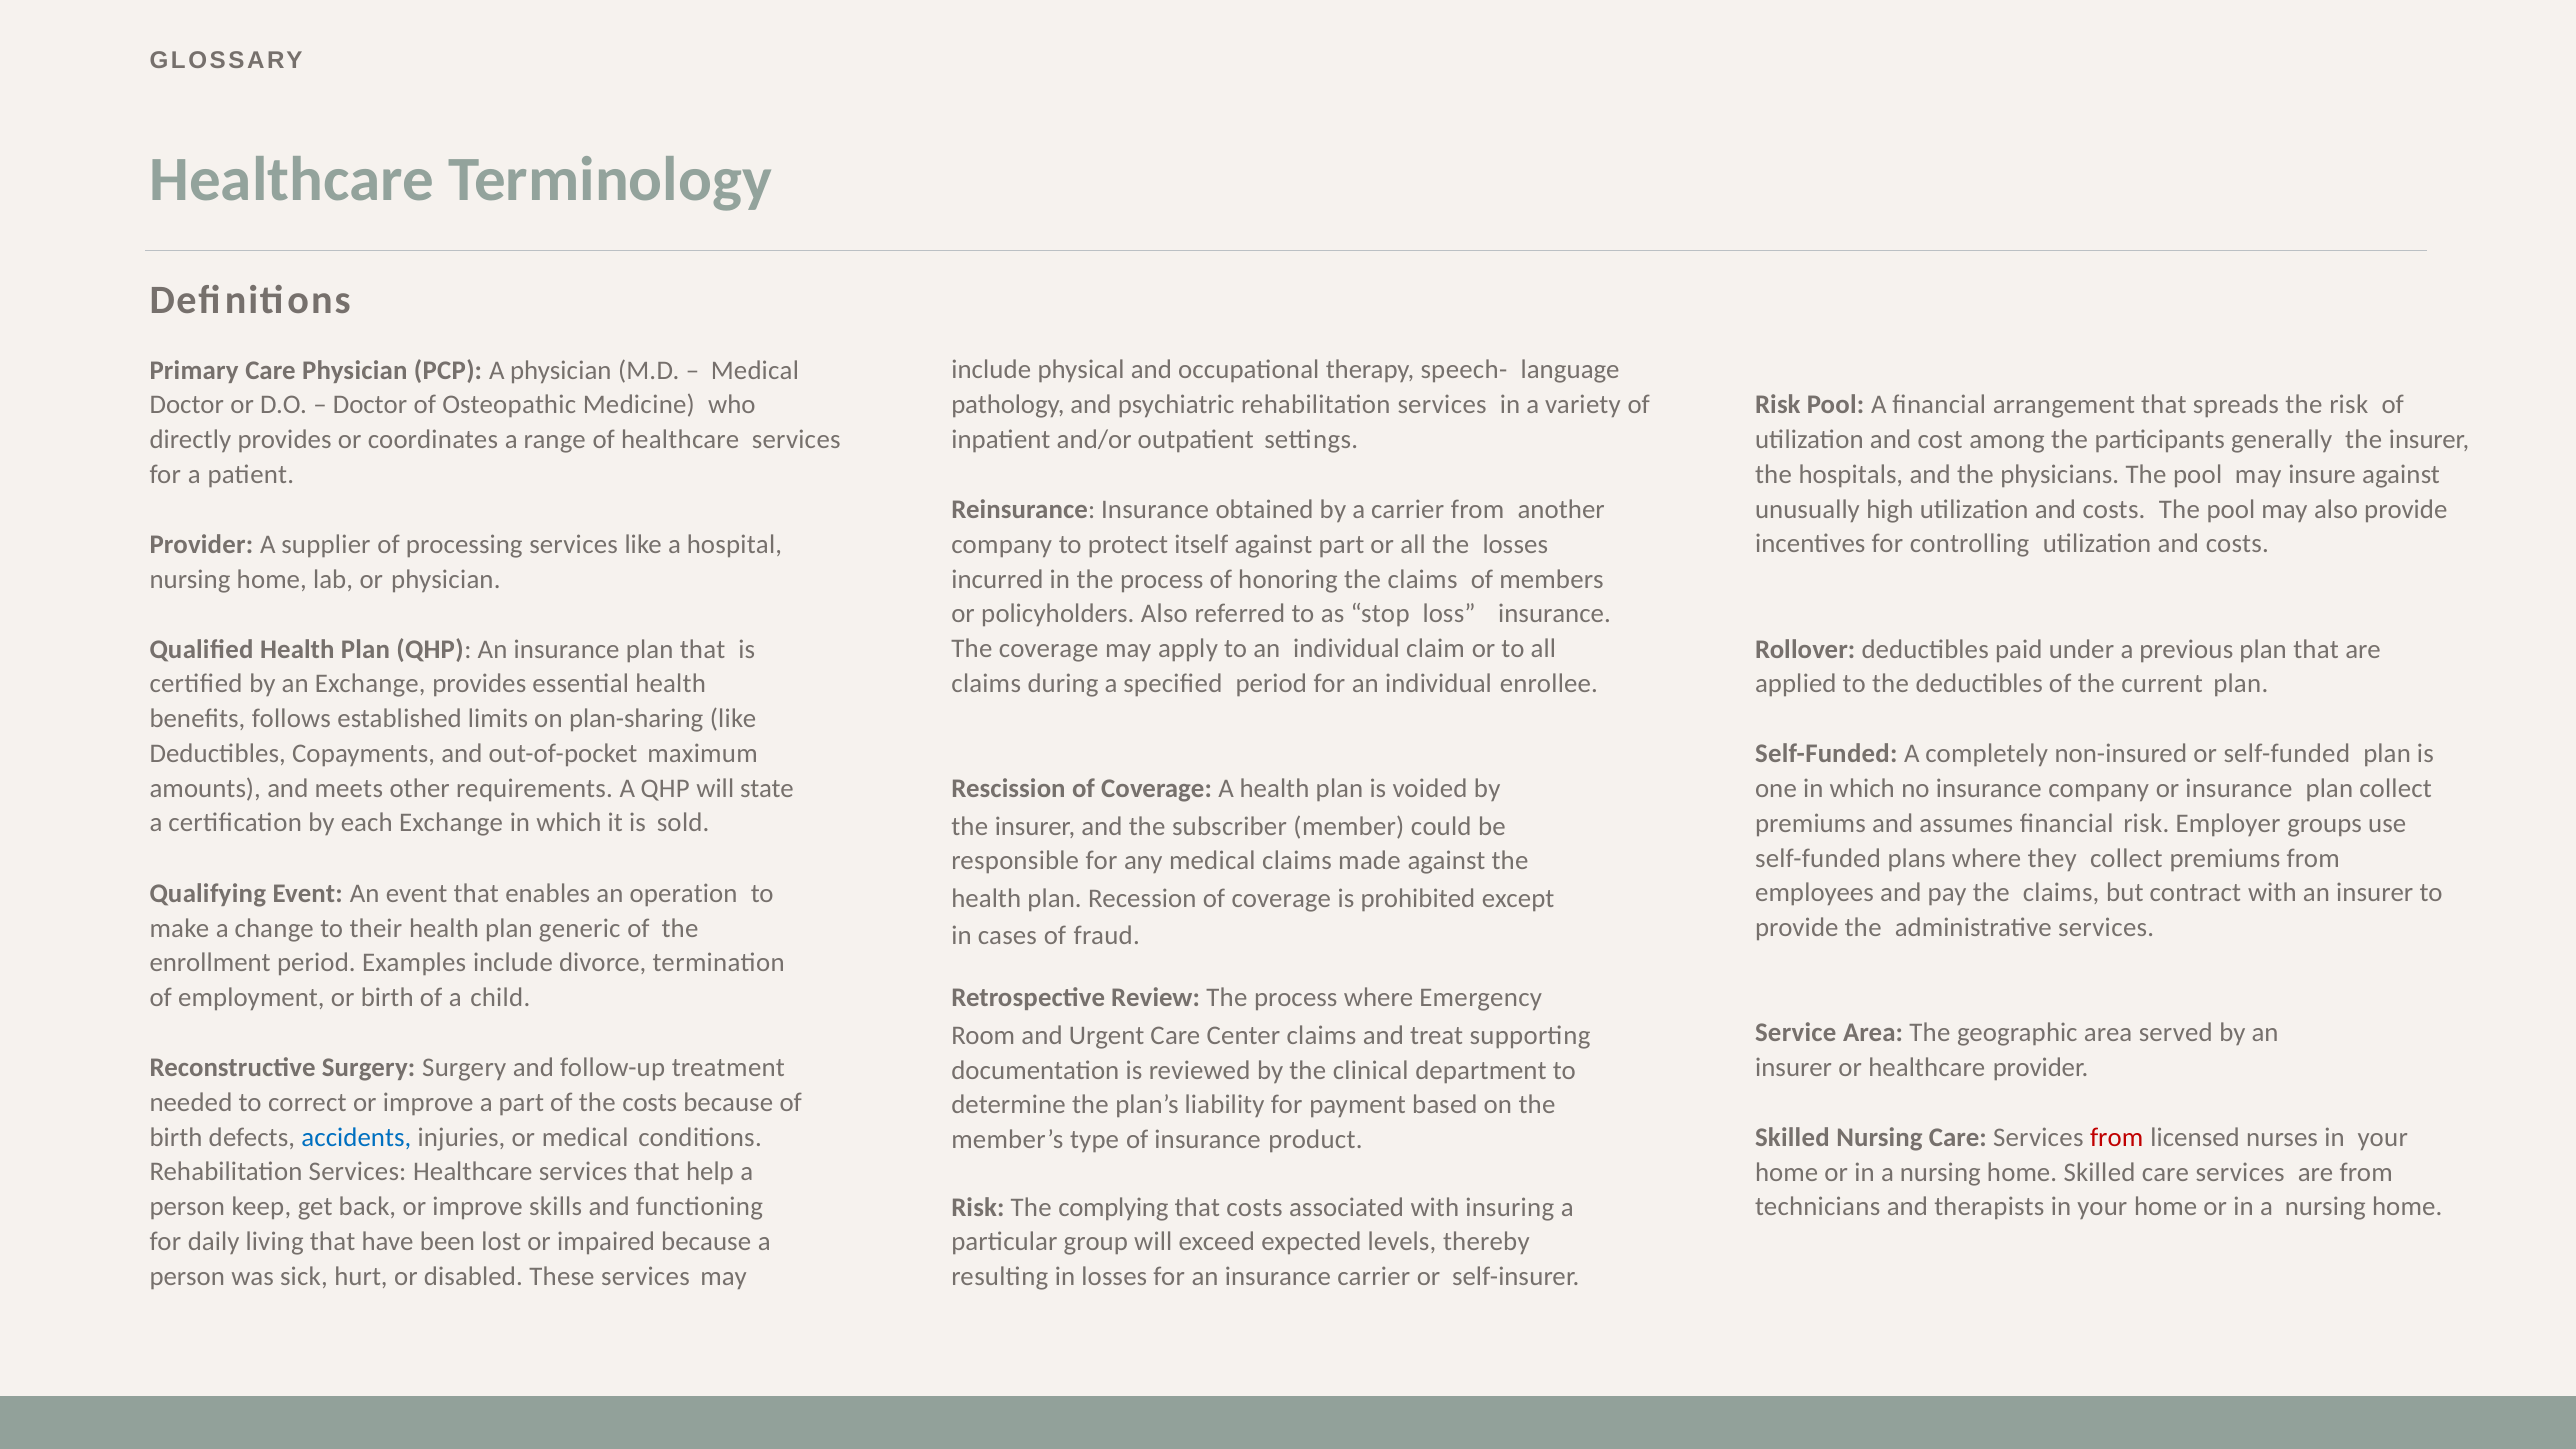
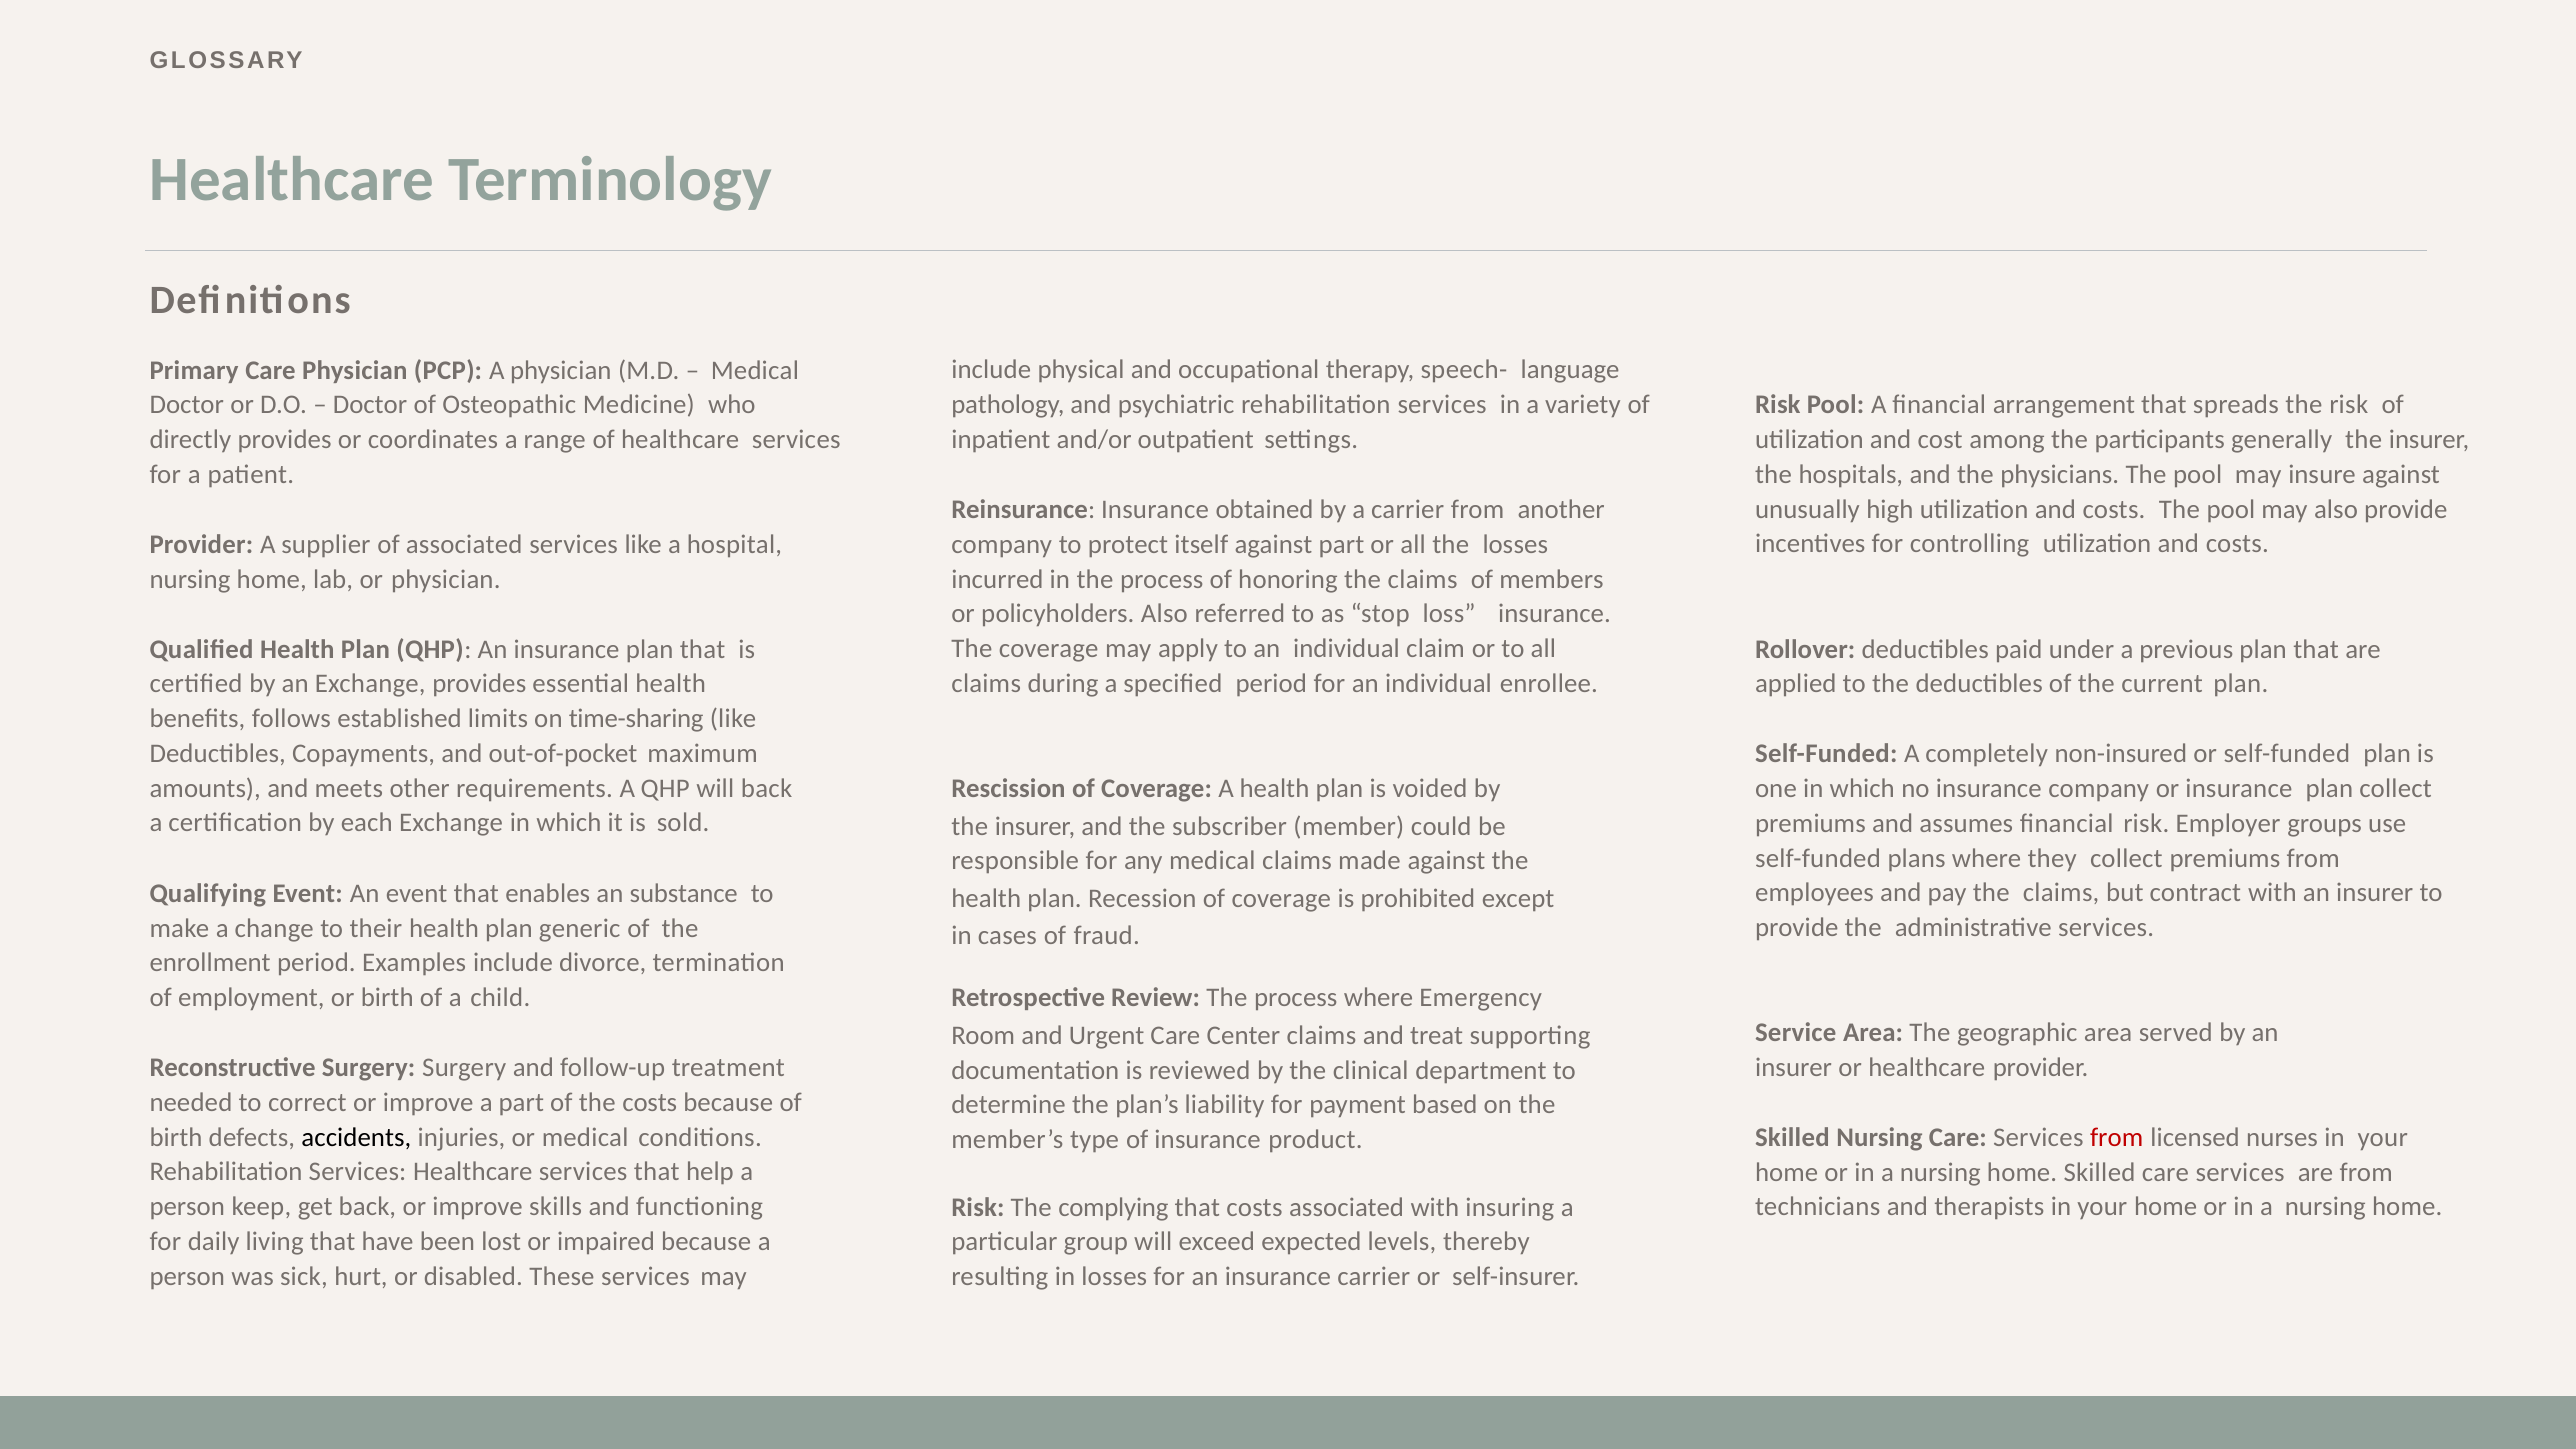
of processing: processing -> associated (464, 545)
plan-sharing: plan-sharing -> time-sharing (636, 719)
will state: state -> back (767, 788)
operation: operation -> substance (684, 893)
accidents colour: blue -> black (356, 1137)
